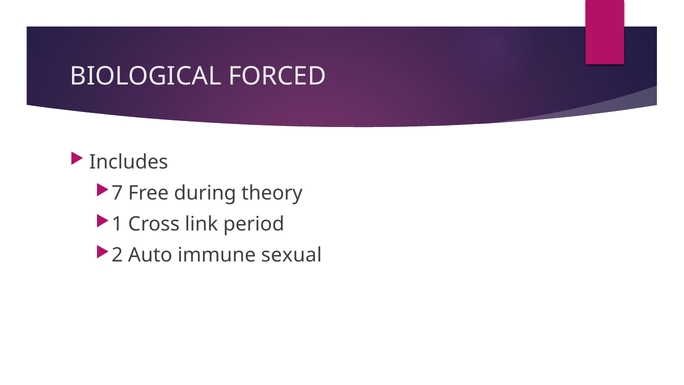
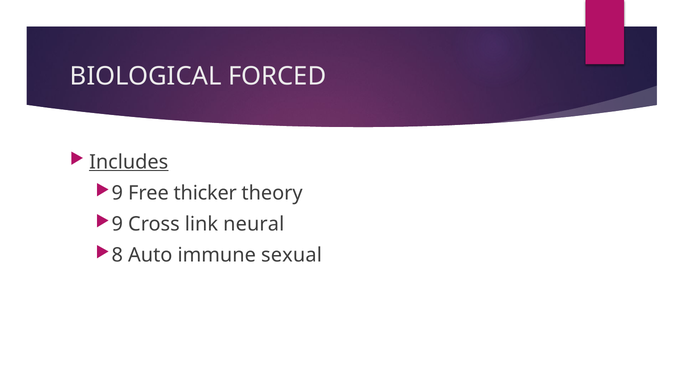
Includes underline: none -> present (129, 162)
7: 7 -> 9 (117, 193)
during: during -> thicker (205, 193)
1: 1 -> 9 (117, 224)
period: period -> neural (254, 224)
2: 2 -> 8 (117, 255)
